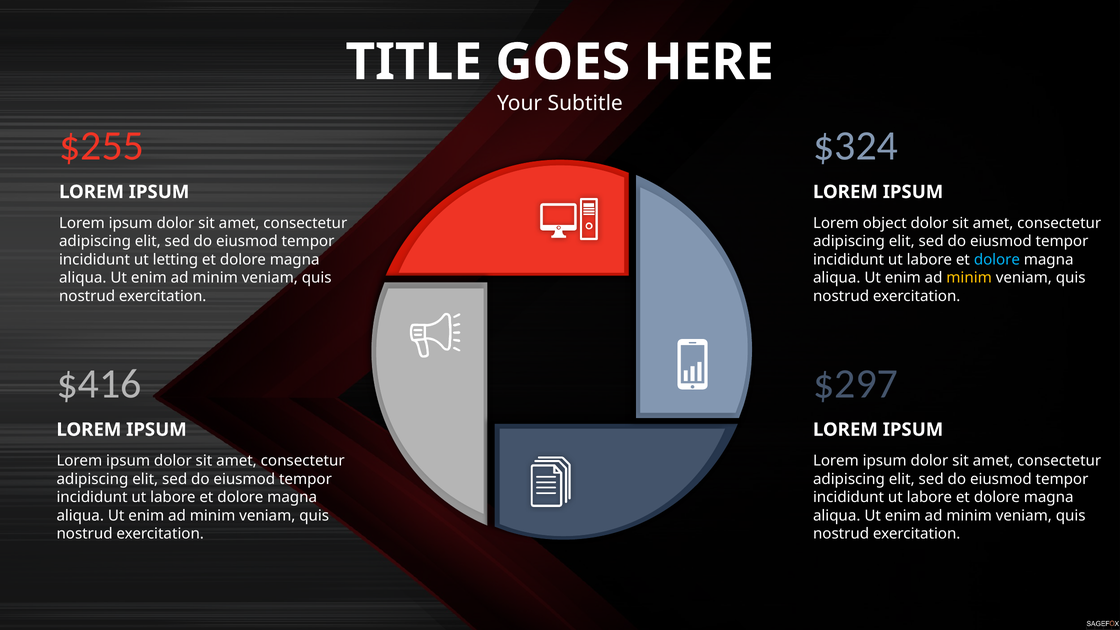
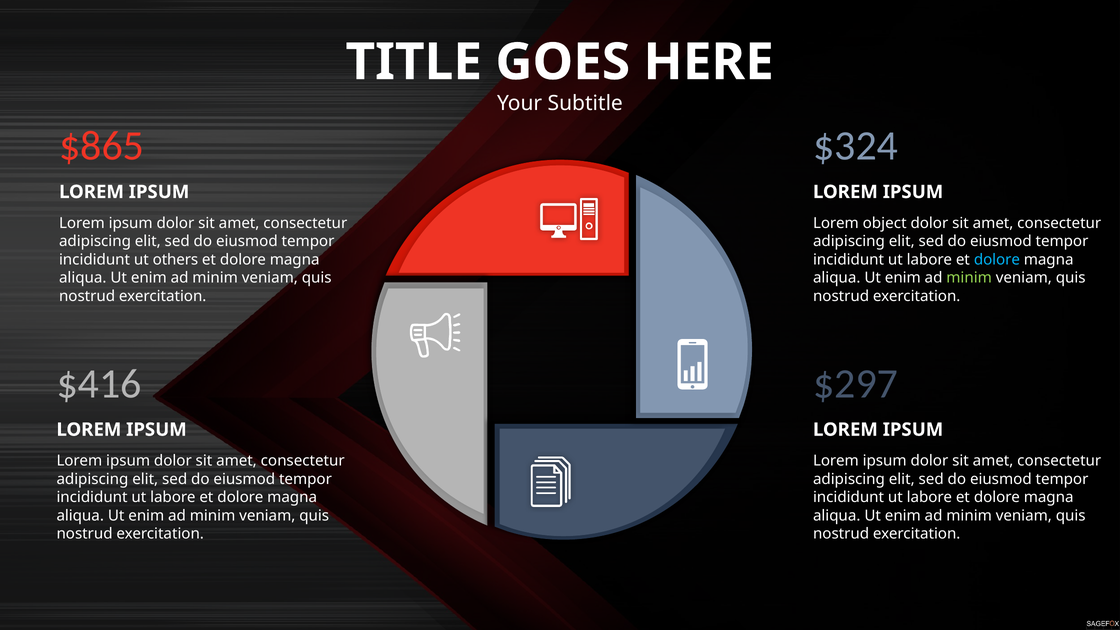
$255: $255 -> $865 (102, 146)
letting: letting -> others (175, 260)
minim colour: yellow -> light green (969, 278)
